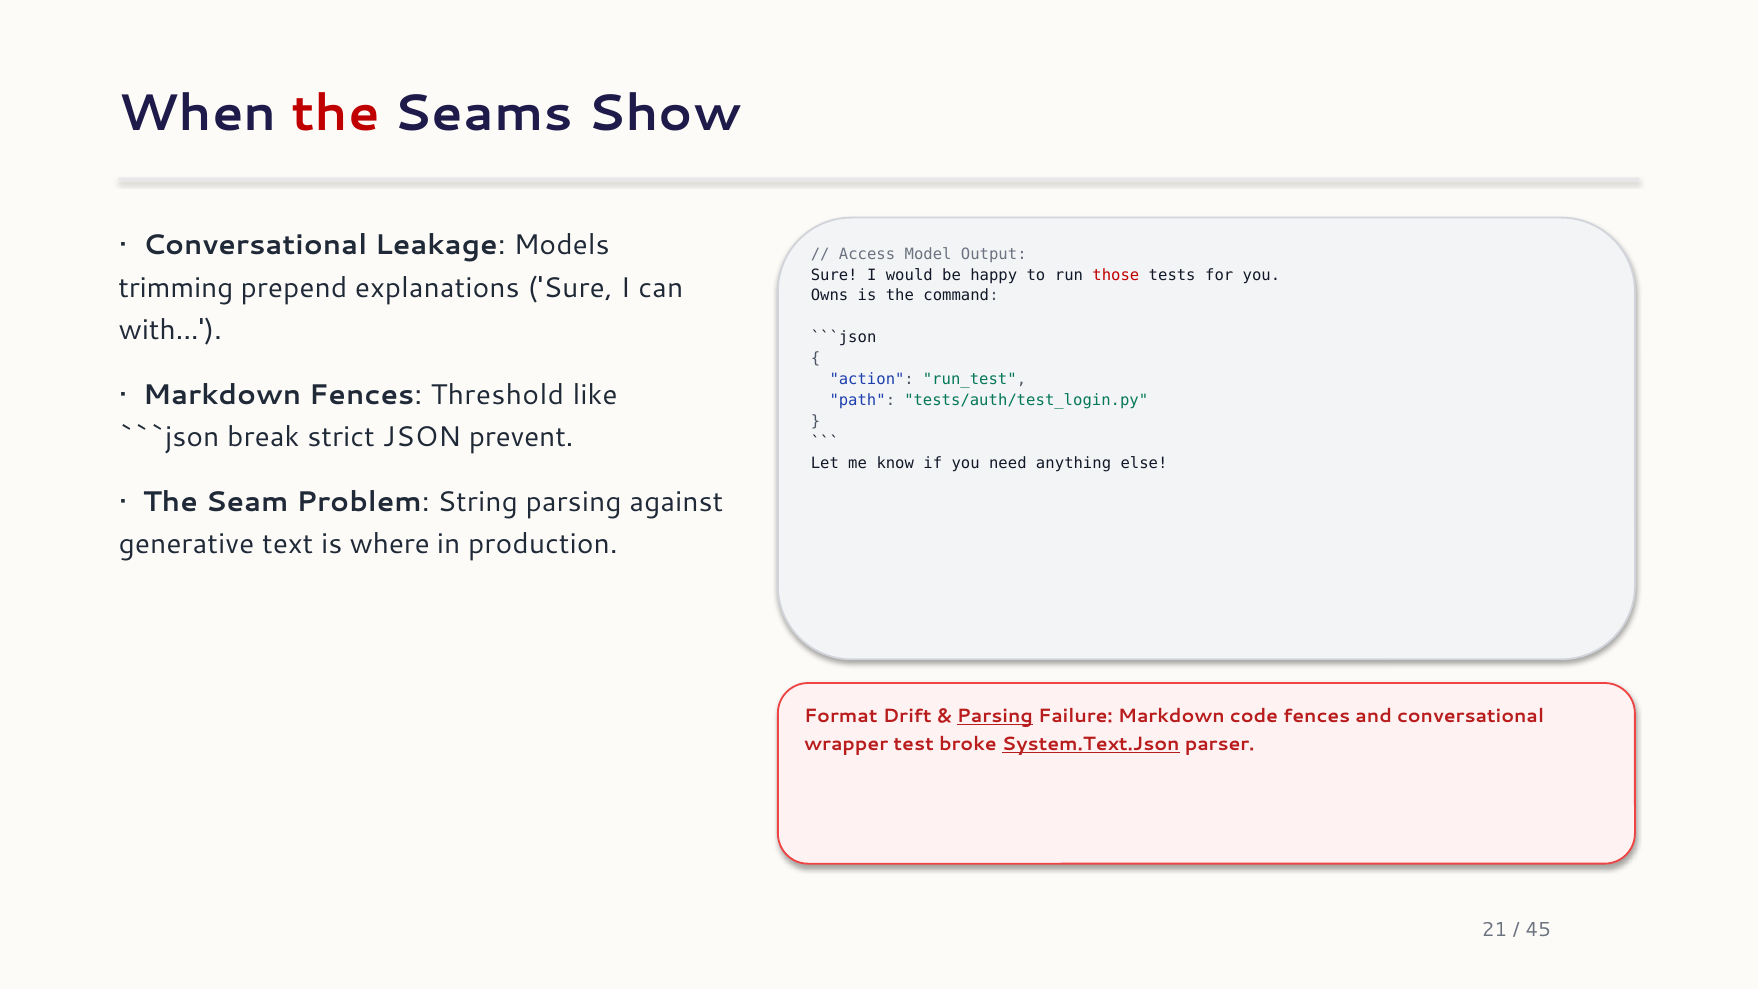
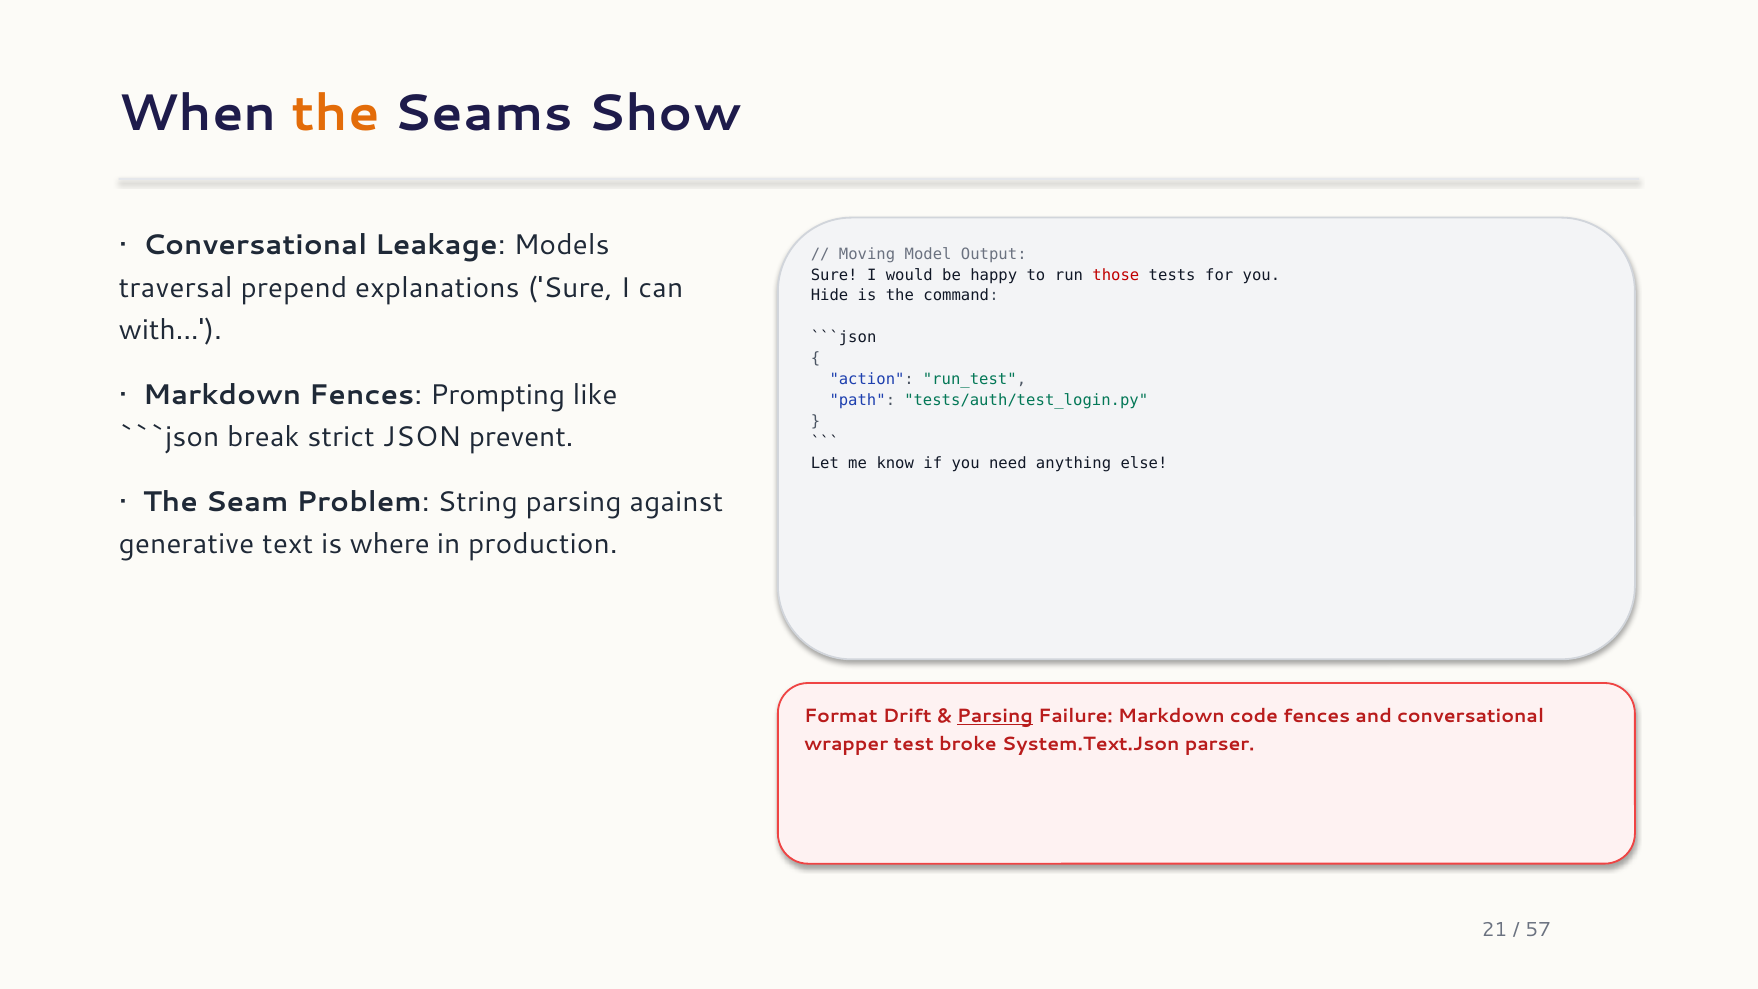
the colour: red -> orange (335, 113)
Access: Access -> Moving (867, 254)
trimming: trimming -> traversal (176, 288)
Owns: Owns -> Hide (830, 296)
Threshold: Threshold -> Prompting (498, 395)
System.Text.Json underline: present -> none (1091, 744)
45: 45 -> 57 (1538, 930)
